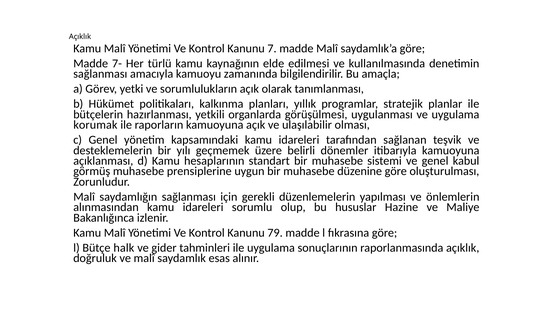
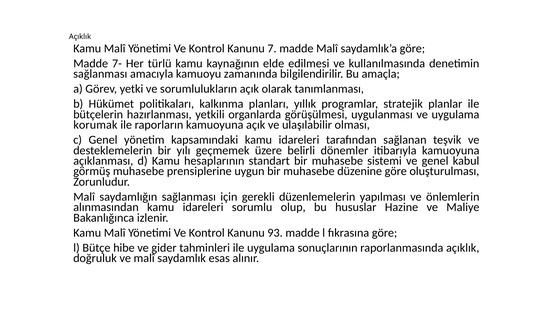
79: 79 -> 93 (275, 233)
halk: halk -> hibe (124, 248)
